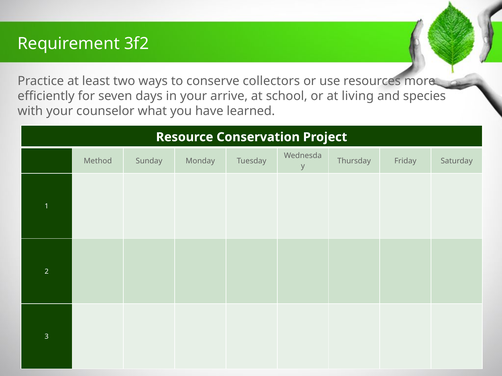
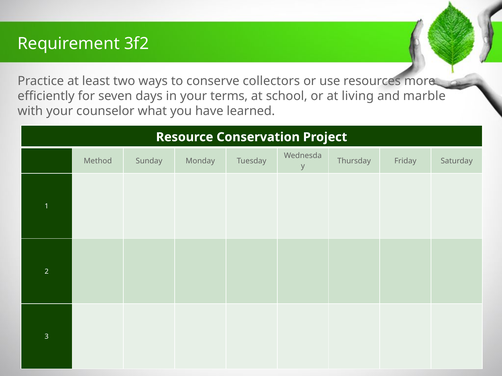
arrive: arrive -> terms (229, 96)
species: species -> marble (424, 96)
